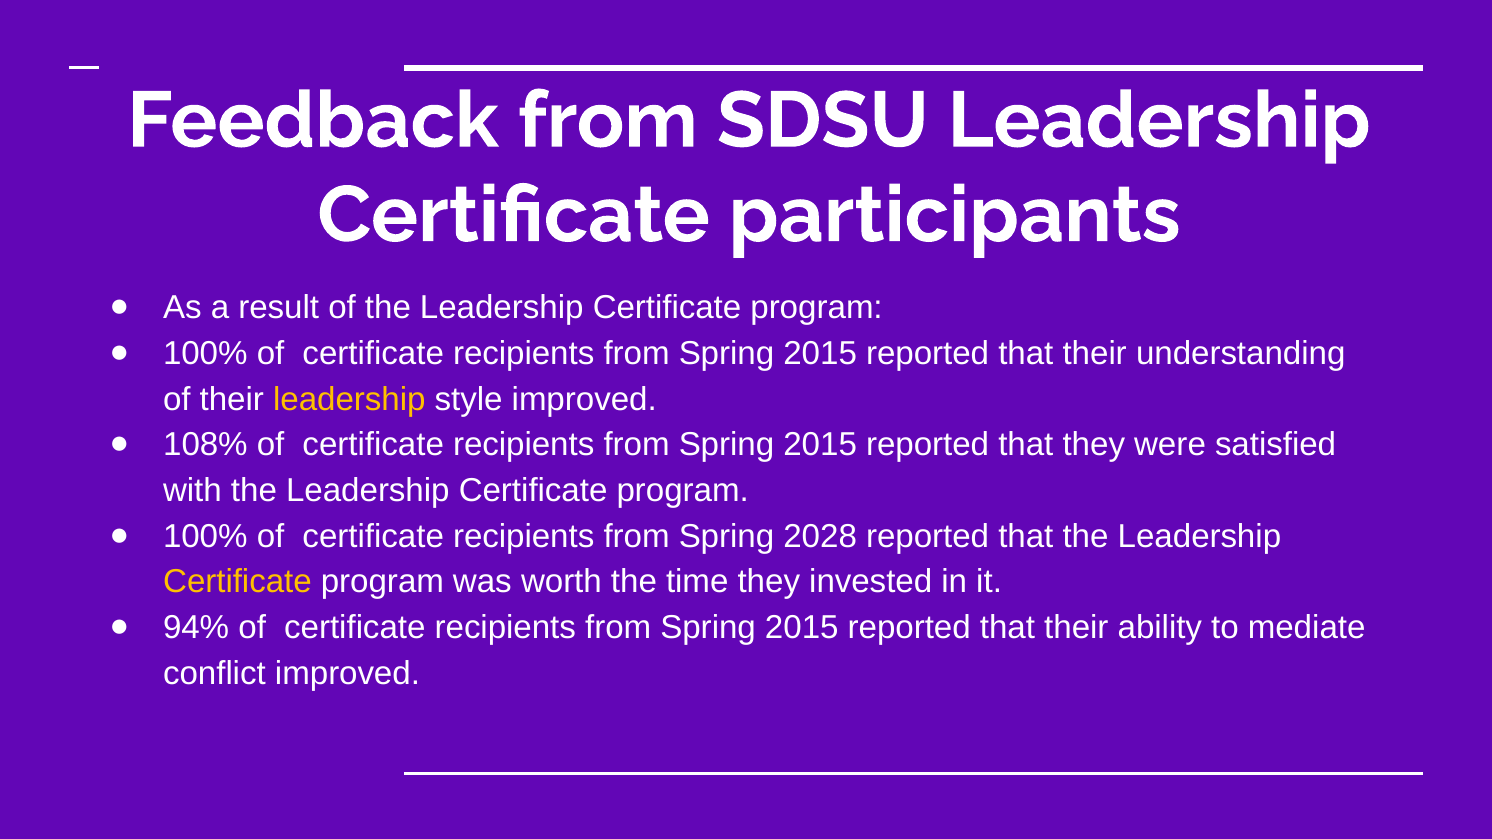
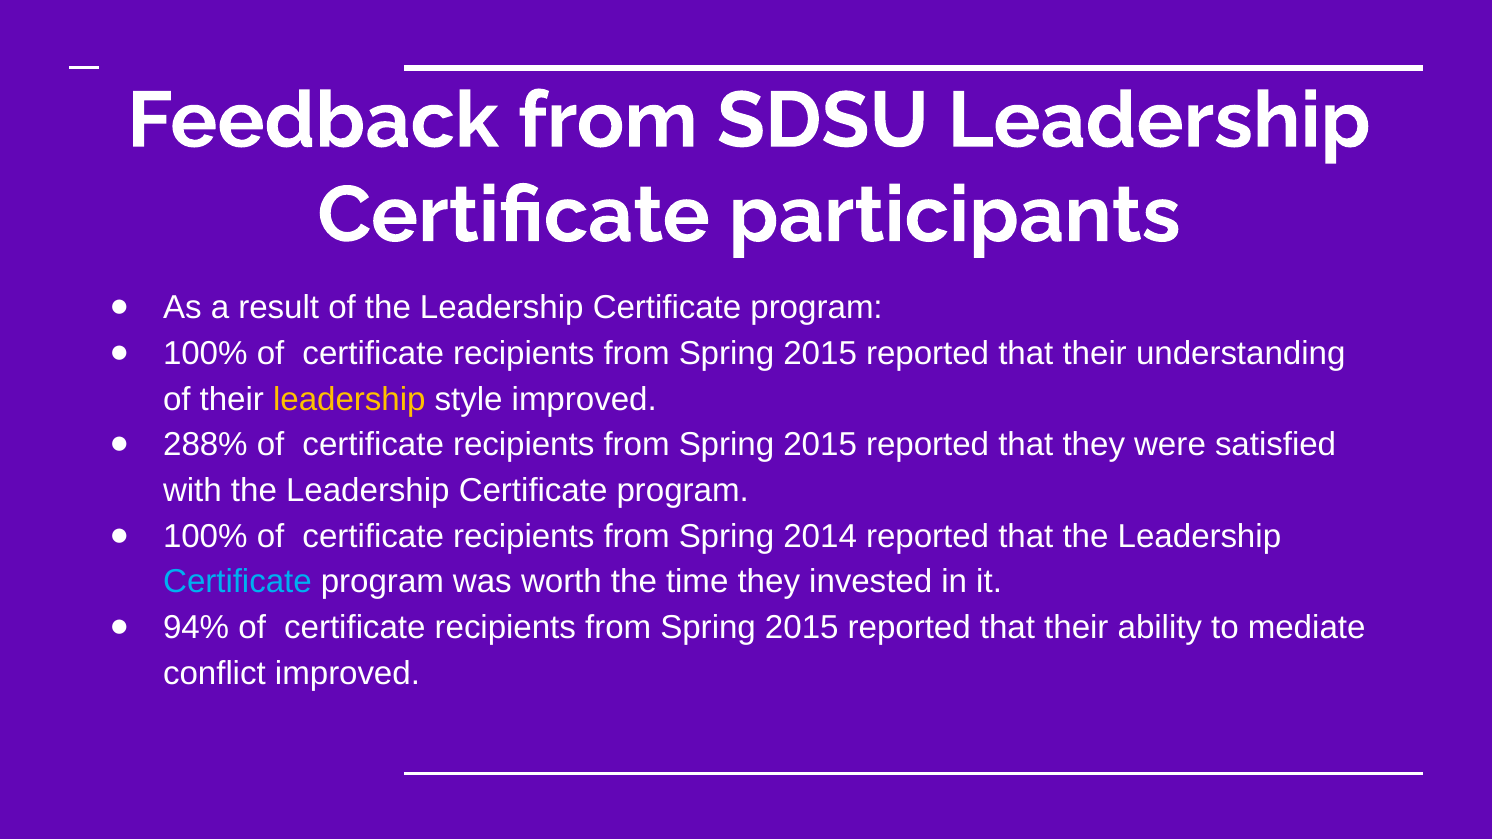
108%: 108% -> 288% (205, 445)
2028: 2028 -> 2014 (820, 537)
Certificate colour: yellow -> light blue (237, 582)
